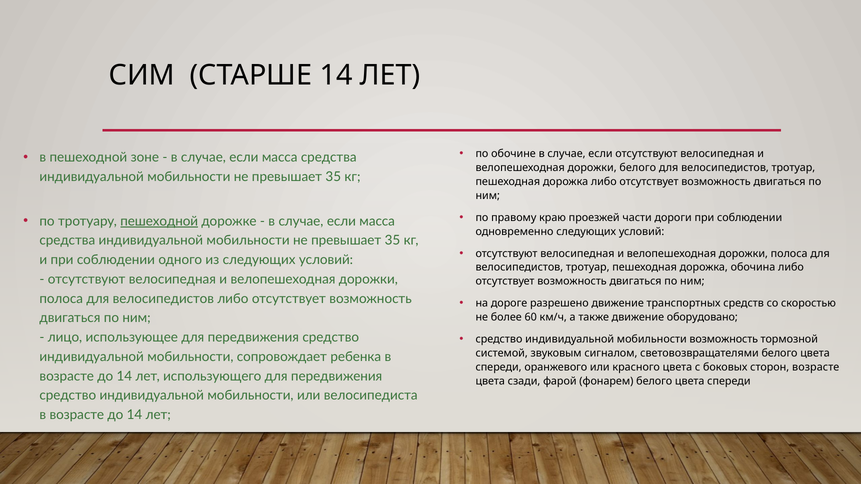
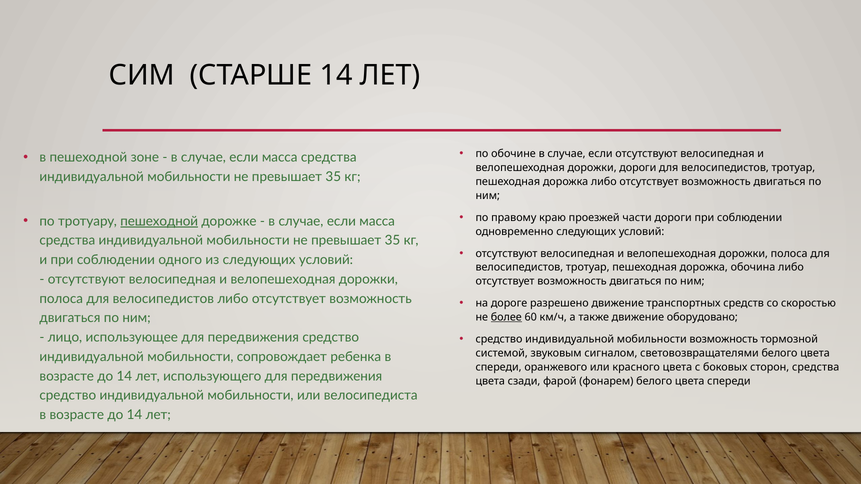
дорожки белого: белого -> дороги (638, 168)
более underline: none -> present (506, 317)
сторон возрасте: возрасте -> средства (816, 367)
